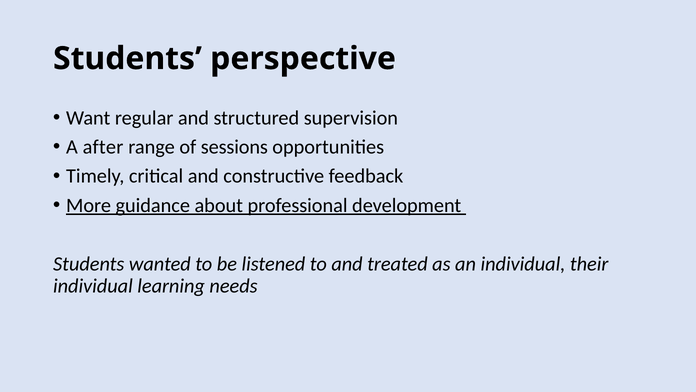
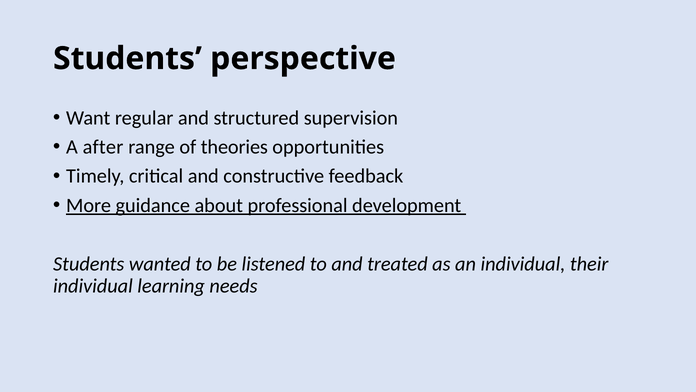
sessions: sessions -> theories (234, 147)
